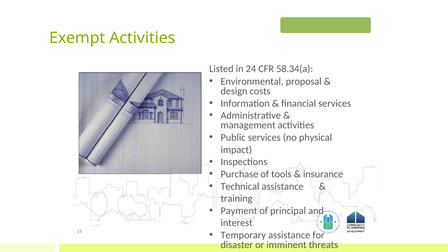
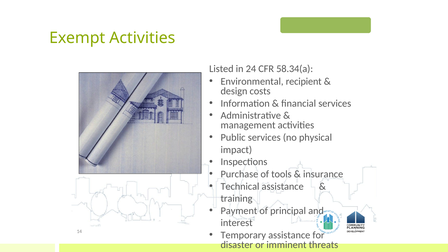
proposal: proposal -> recipient (304, 81)
